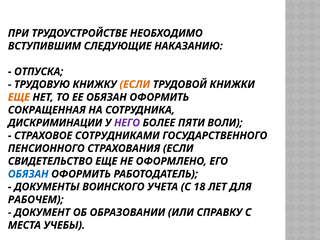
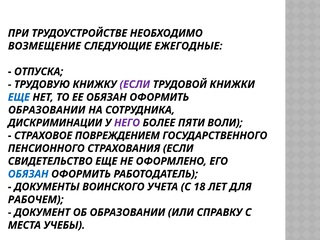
ВСТУПИВШИМ: ВСТУПИВШИМ -> ВОЗМЕЩЕНИЕ (44, 46)
НАКАЗАНИЮ: НАКАЗАНИЮ -> ЕЖЕГОДНЫЕ (188, 46)
ЕСЛИ colour: orange -> purple (135, 84)
ЕЩЕ colour: orange -> blue (19, 97)
СОКРАЩЕННАЯ: СОКРАЩЕННАЯ -> ОБРАЗОВАНИИ (47, 110)
СОТРУДНИКАМИ: СОТРУДНИКАМИ -> ПОВРЕЖДЕНИЕМ (117, 136)
